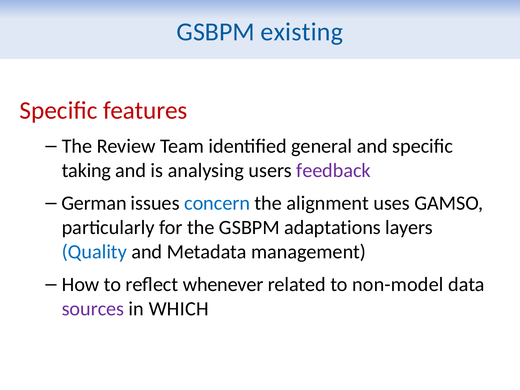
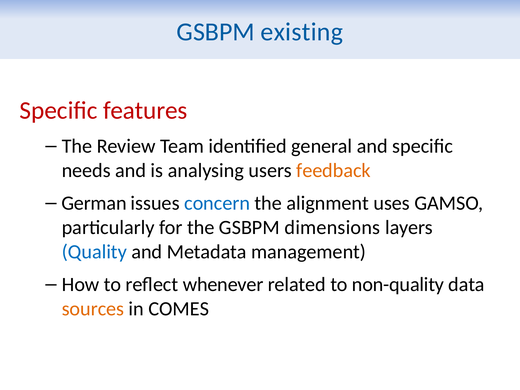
taking: taking -> needs (86, 170)
feedback colour: purple -> orange (333, 170)
adaptations: adaptations -> dimensions (332, 227)
non-model: non-model -> non-quality (398, 285)
sources colour: purple -> orange (93, 309)
WHICH: WHICH -> COMES (179, 309)
